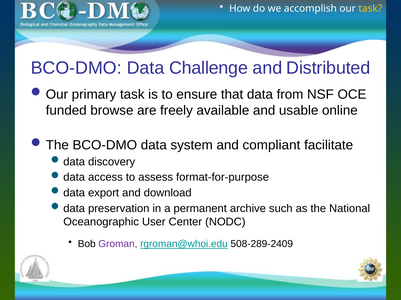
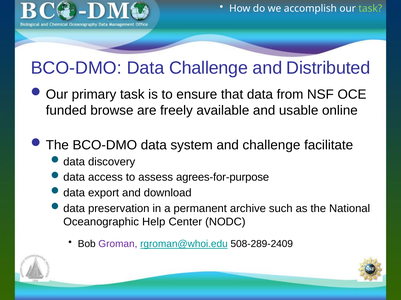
task colour: yellow -> light green (370, 9)
and compliant: compliant -> challenge (271, 145)
format-for-purpose: format-for-purpose -> agrees-for-purpose (223, 178)
User: User -> Help (154, 222)
